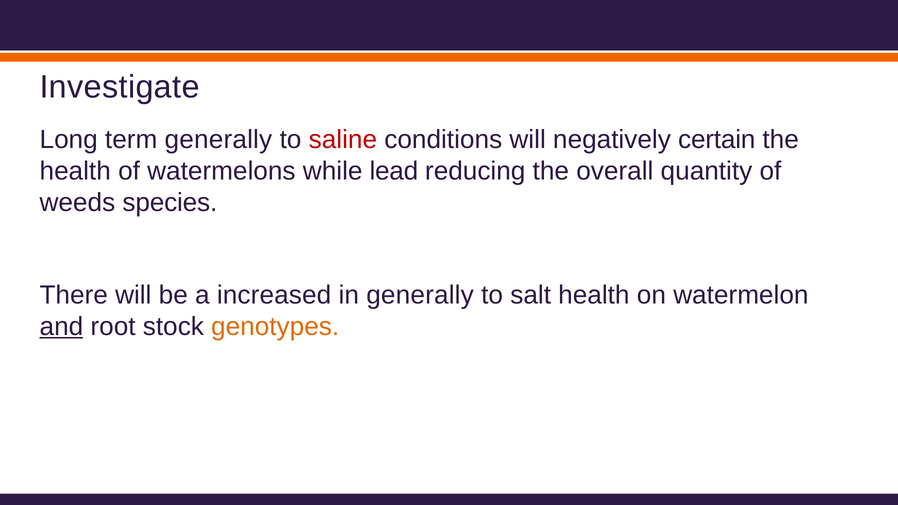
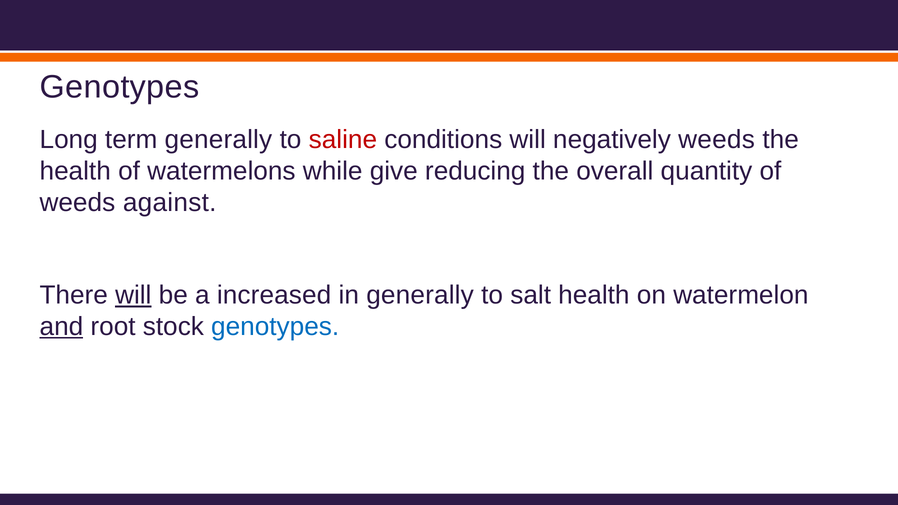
Investigate: Investigate -> Genotypes (120, 87)
negatively certain: certain -> weeds (717, 140)
lead: lead -> give (394, 171)
species: species -> against (170, 203)
will underline: none -> present (133, 295)
genotypes colour: orange -> blue (275, 327)
